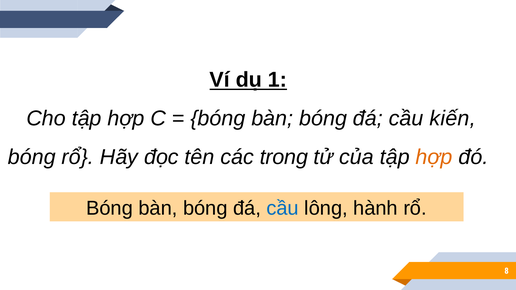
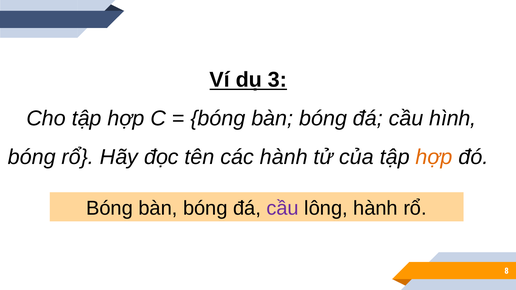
1: 1 -> 3 (278, 80)
kiến: kiến -> hình (453, 119)
các trong: trong -> hành (284, 157)
cầu colour: blue -> purple (283, 208)
